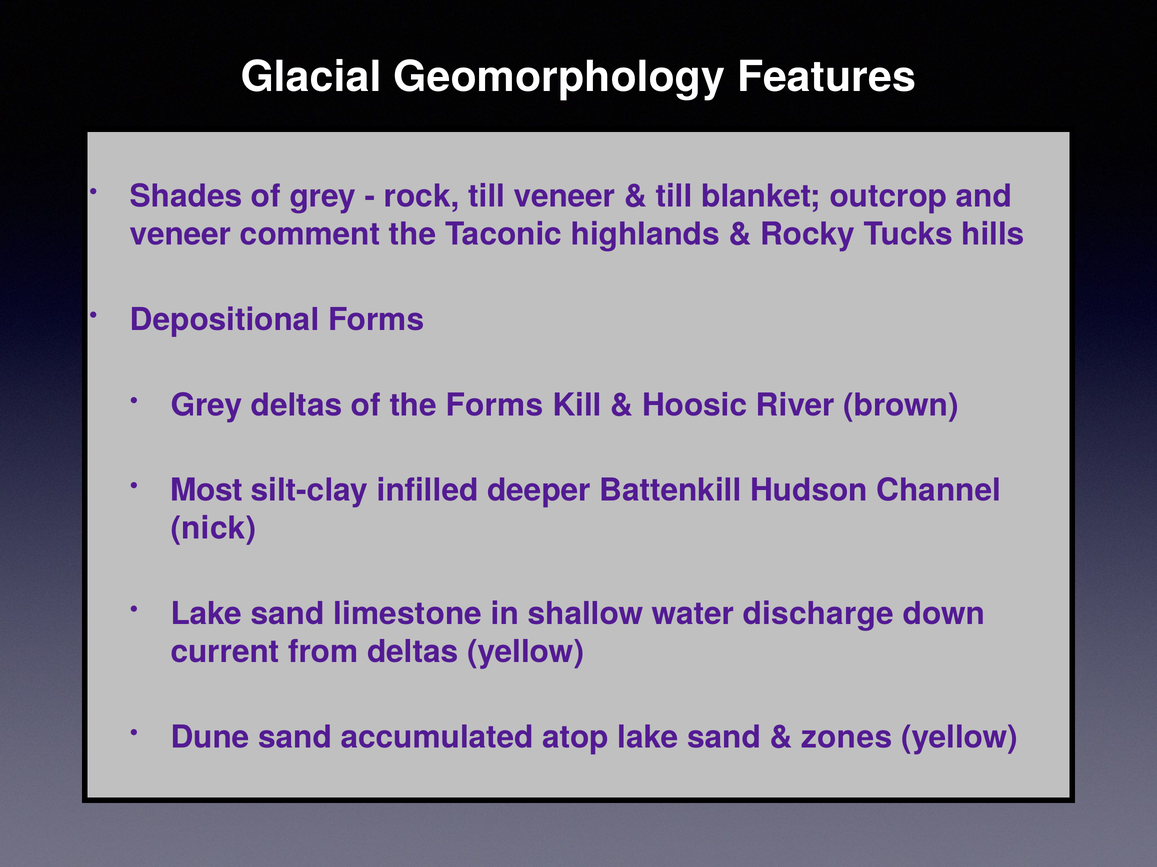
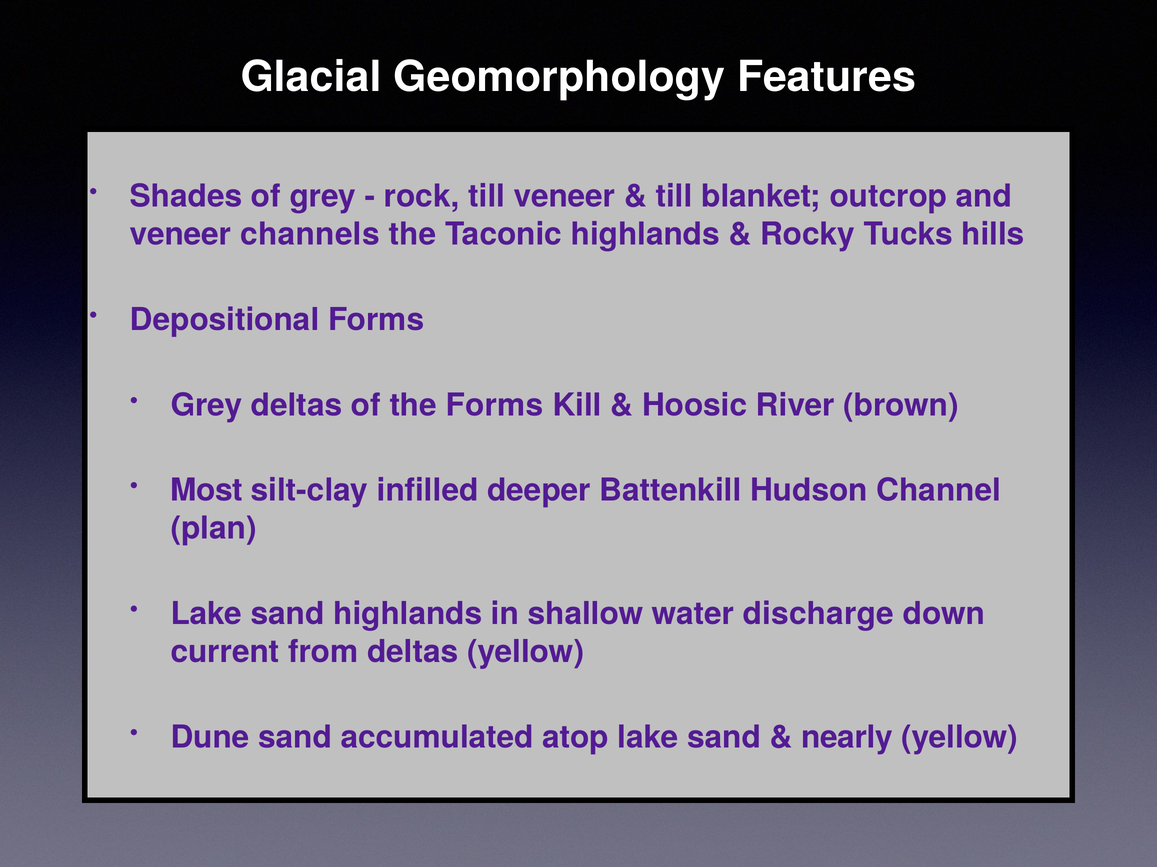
comment: comment -> channels (310, 235)
nick: nick -> plan (214, 529)
sand limestone: limestone -> highlands (408, 614)
zones: zones -> nearly (847, 738)
